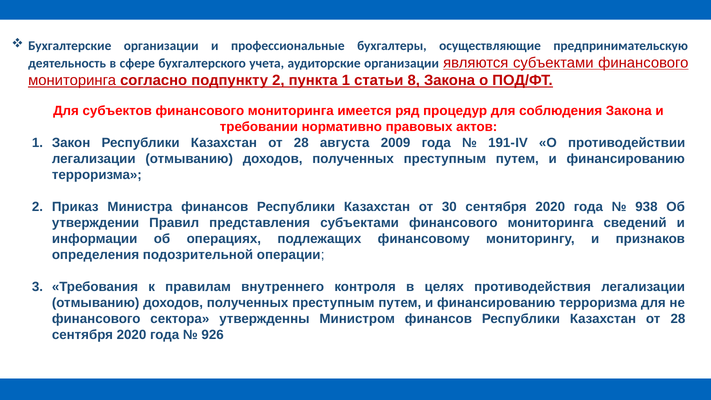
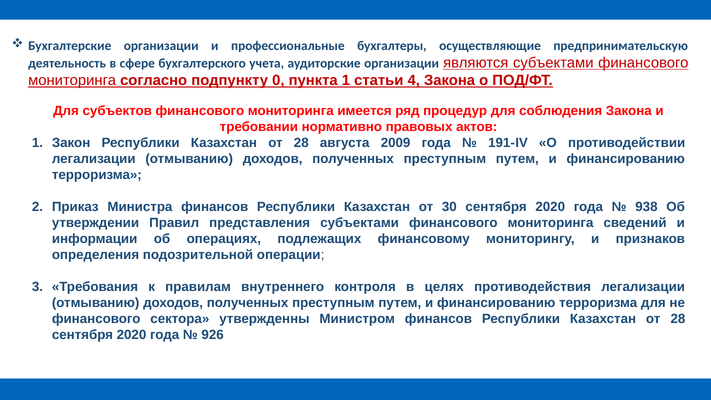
подпункту 2: 2 -> 0 (278, 80)
8: 8 -> 4 (414, 80)
